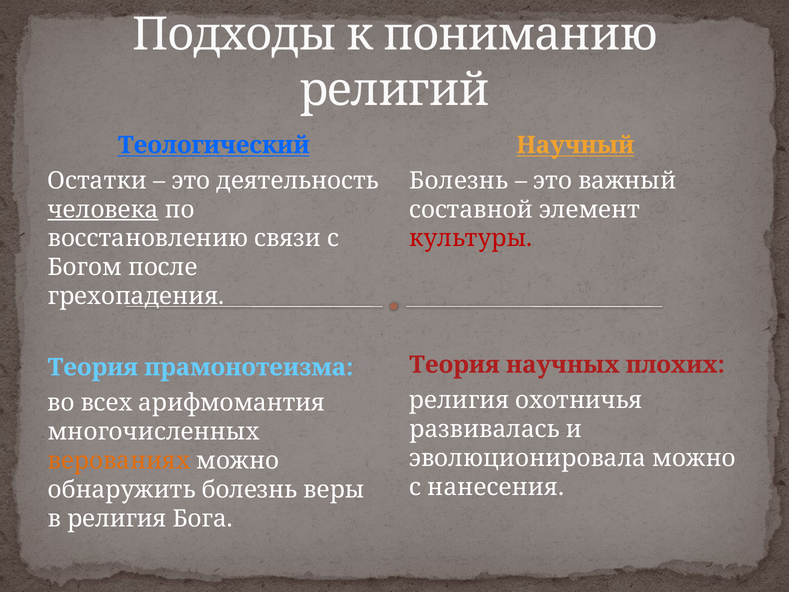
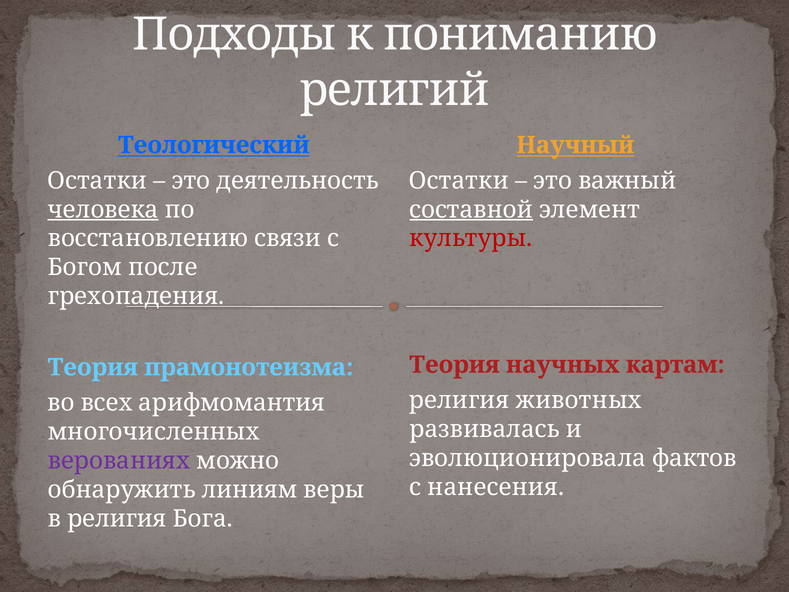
Болезнь: Болезнь -> Остатки (459, 181)
составной underline: none -> present (471, 209)
плохих: плохих -> картам (675, 365)
охотничья: охотничья -> животных (579, 400)
эволюционировала можно: можно -> фактов (694, 458)
верованиях colour: orange -> purple (119, 461)
обнаружить болезнь: болезнь -> линиям (250, 489)
